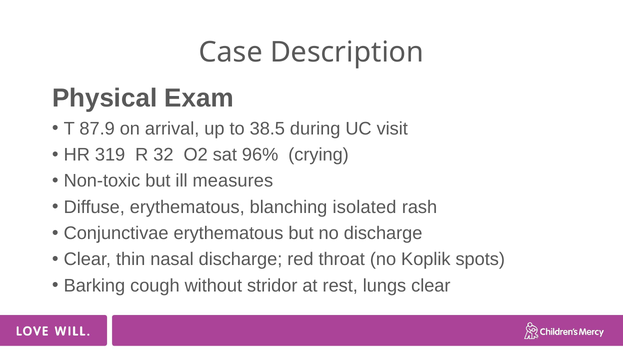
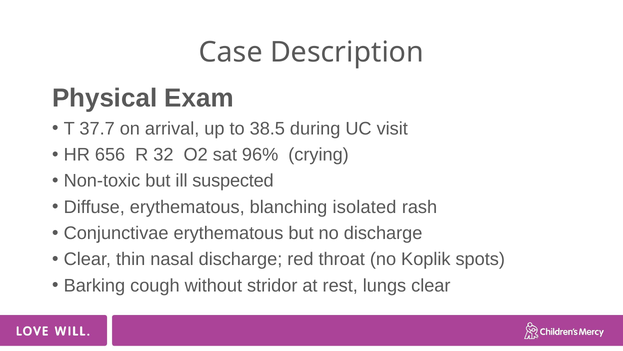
87.9: 87.9 -> 37.7 (97, 128)
319: 319 -> 656 (110, 155)
measures: measures -> suspected (233, 181)
